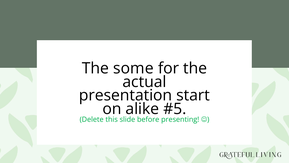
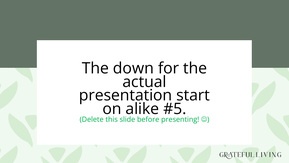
some: some -> down (133, 68)
